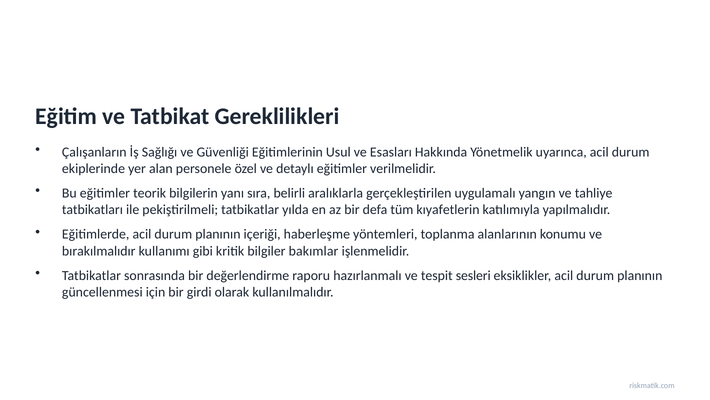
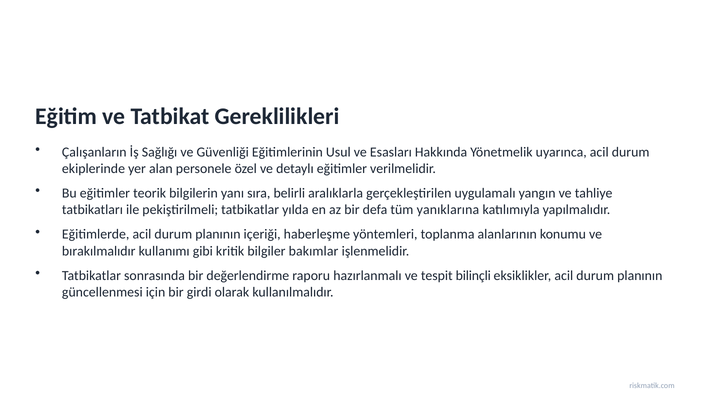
kıyafetlerin: kıyafetlerin -> yanıklarına (448, 210)
sesleri: sesleri -> bilinçli (473, 275)
